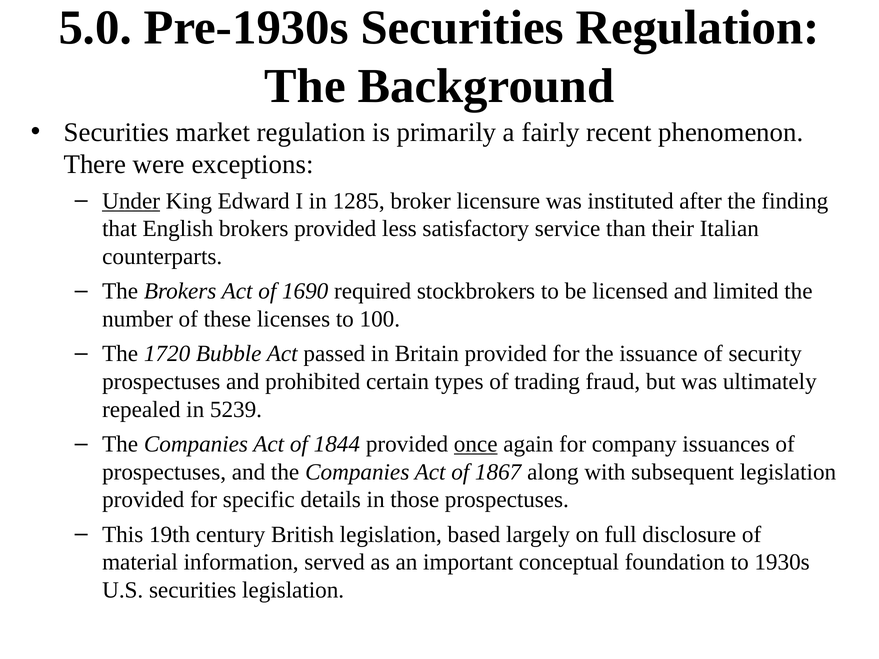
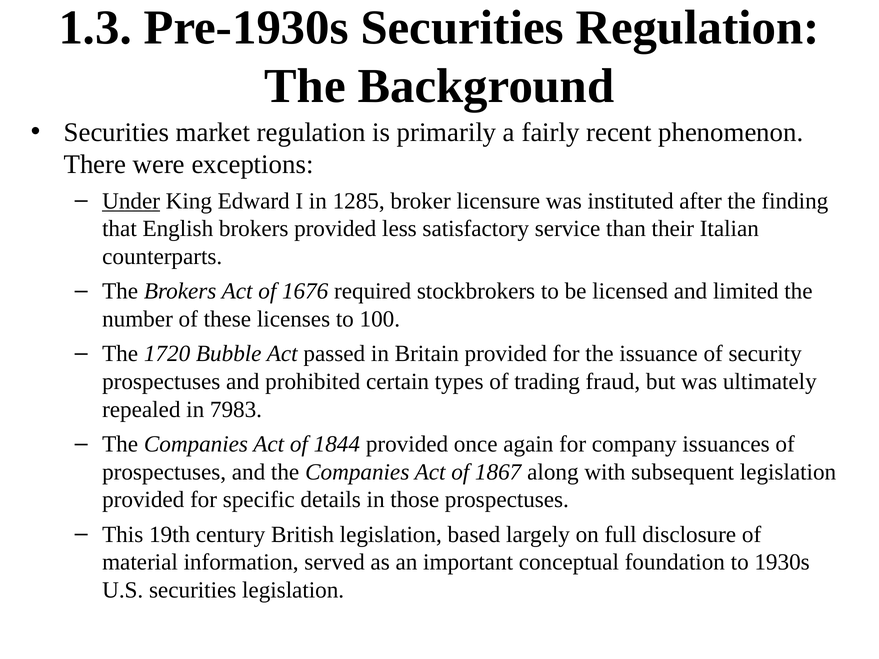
5.0: 5.0 -> 1.3 (95, 28)
1690: 1690 -> 1676 (305, 291)
5239: 5239 -> 7983 (236, 410)
once underline: present -> none (476, 444)
